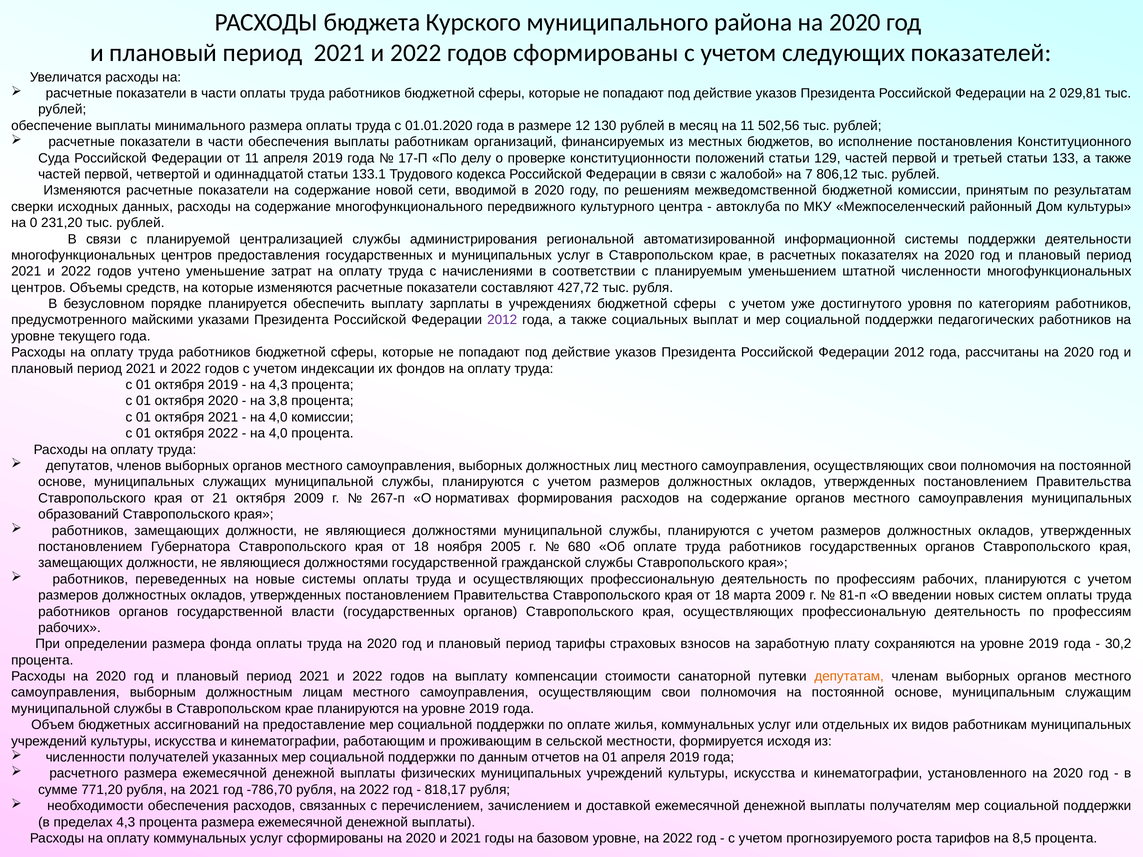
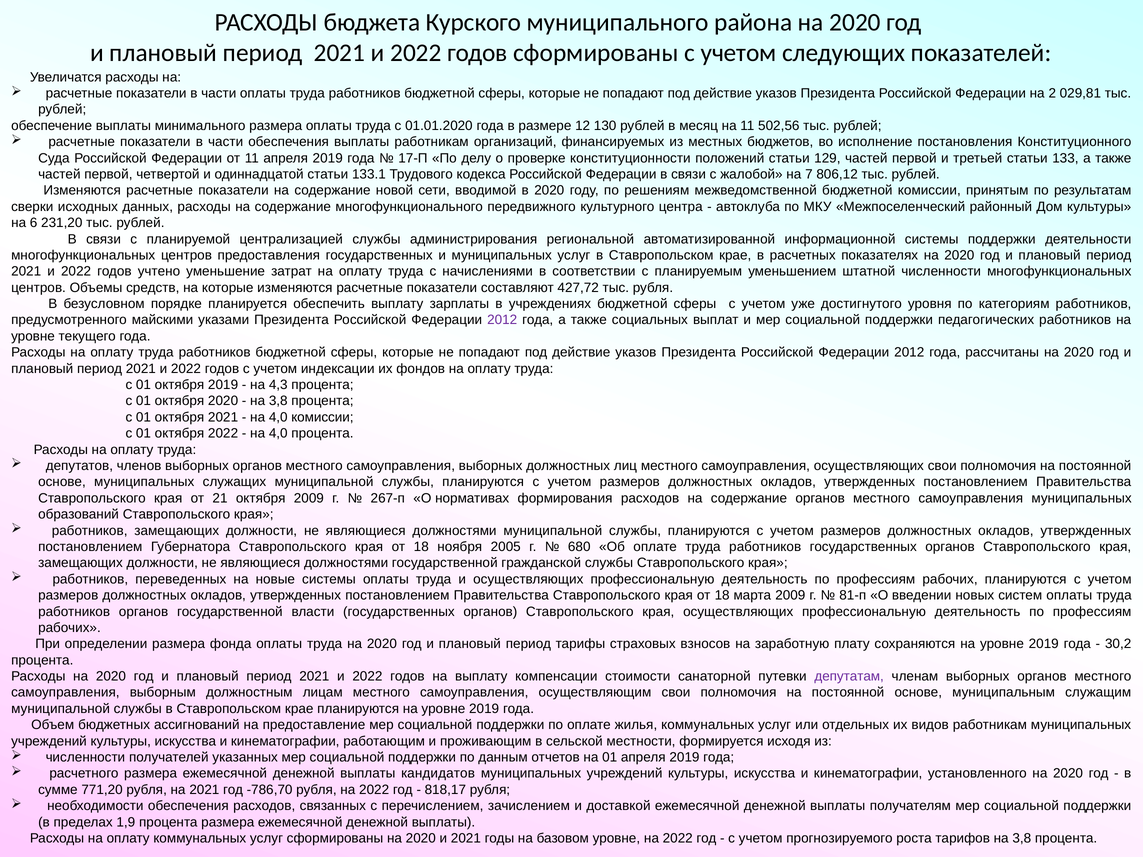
0: 0 -> 6 (34, 223)
депутатам colour: orange -> purple (849, 677)
физических: физических -> кандидатов (438, 774)
пределах 4,3: 4,3 -> 1,9 (126, 822)
тарифов на 8,5: 8,5 -> 3,8 (1022, 839)
